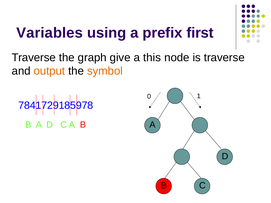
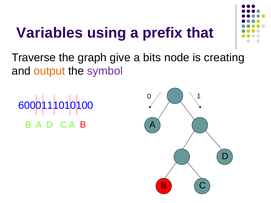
first: first -> that (200, 33)
this: this -> bits (152, 58)
is traverse: traverse -> creating (224, 58)
symbol colour: orange -> purple (105, 71)
7841729185978: 7841729185978 -> 6000111010100 (56, 105)
